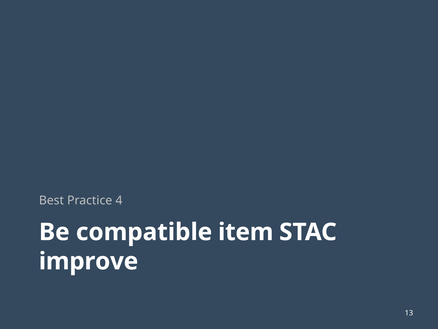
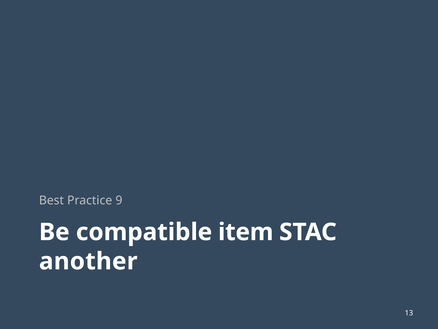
4: 4 -> 9 (119, 200)
improve: improve -> another (88, 261)
